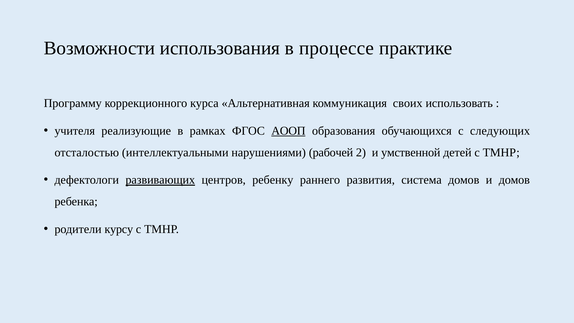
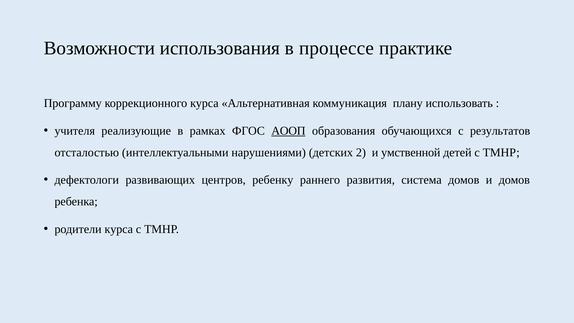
своих: своих -> плану (408, 103)
следующих: следующих -> результатов (500, 131)
рабочей: рабочей -> детских (331, 152)
развивающих underline: present -> none (160, 180)
родители курсу: курсу -> курса (119, 229)
